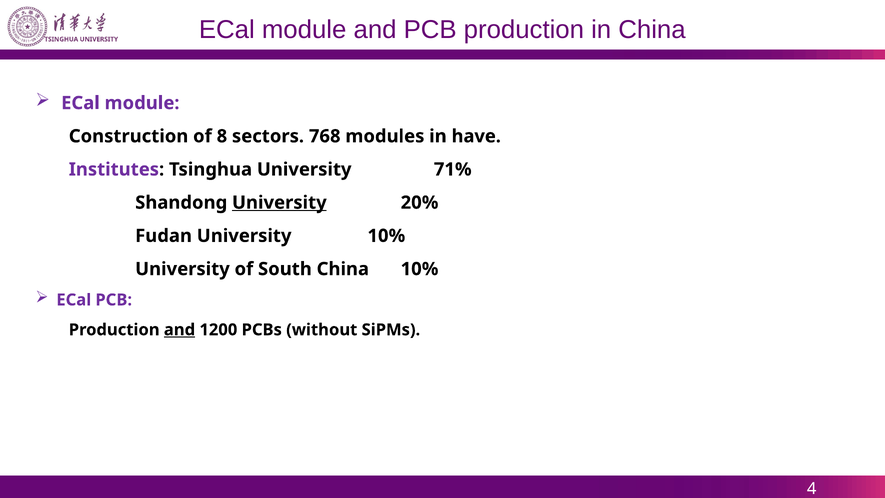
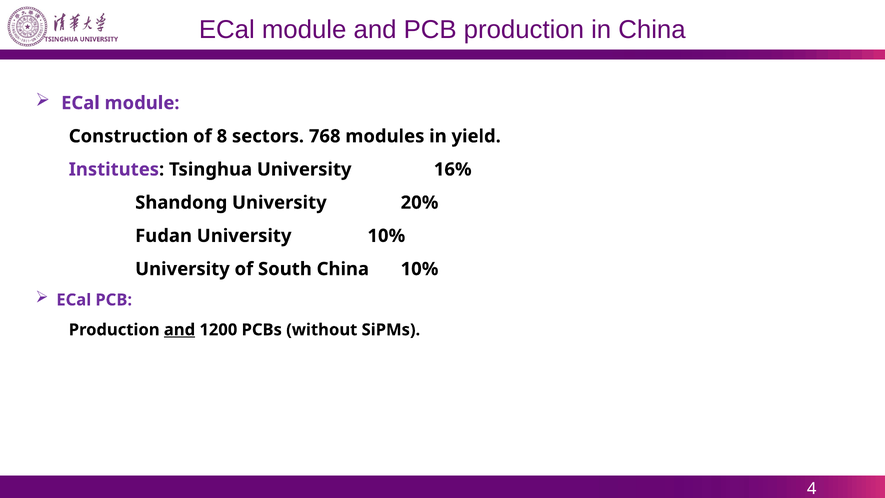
have: have -> yield (476, 136)
71%: 71% -> 16% (453, 169)
University underline: present -> none (279, 203)
